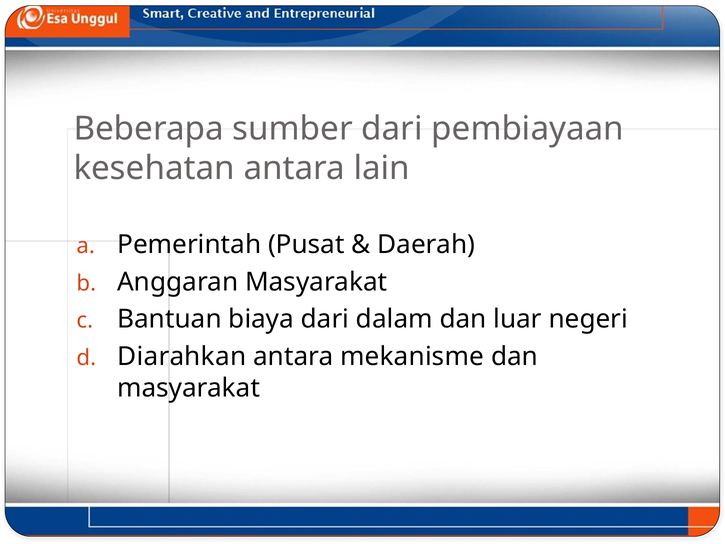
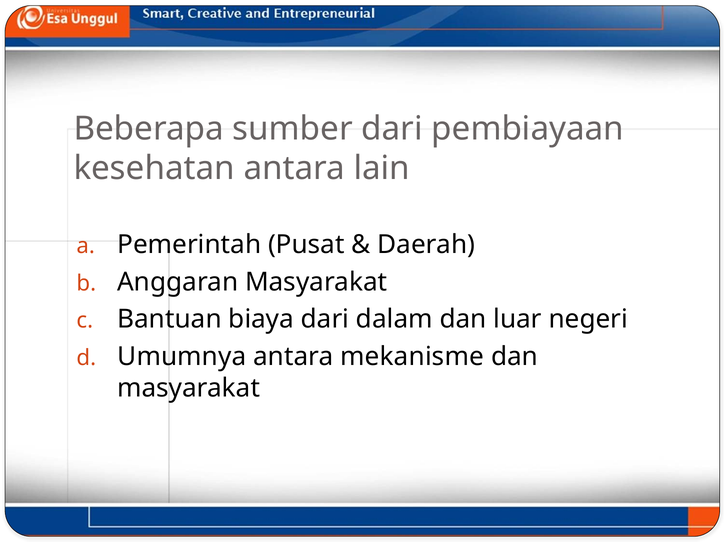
Diarahkan: Diarahkan -> Umumnya (182, 356)
